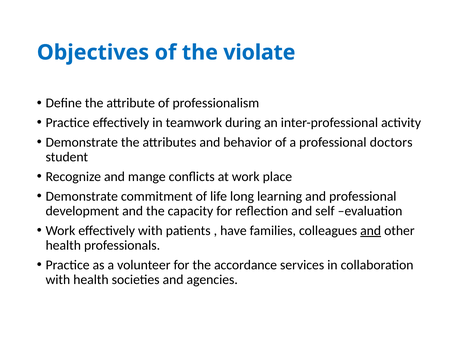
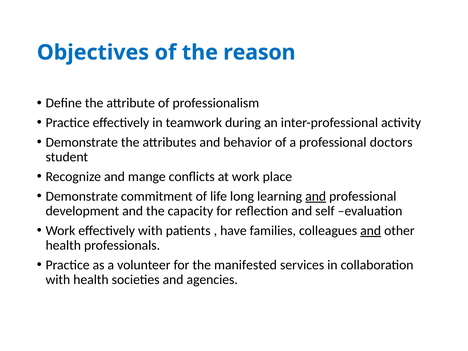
violate: violate -> reason (259, 52)
and underline: none -> present (316, 196)
accordance: accordance -> manifested (246, 265)
